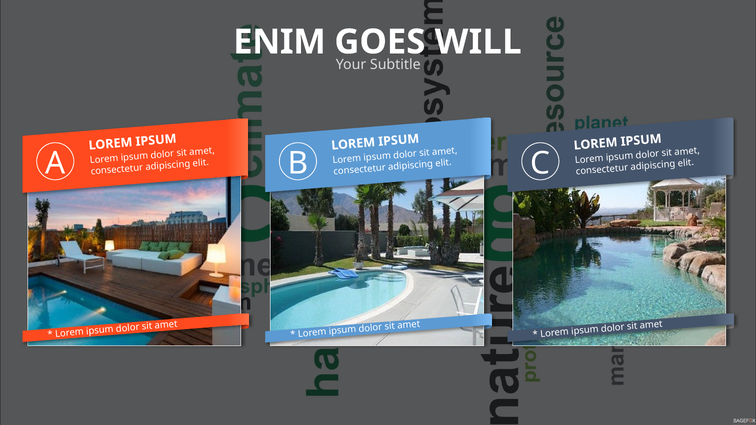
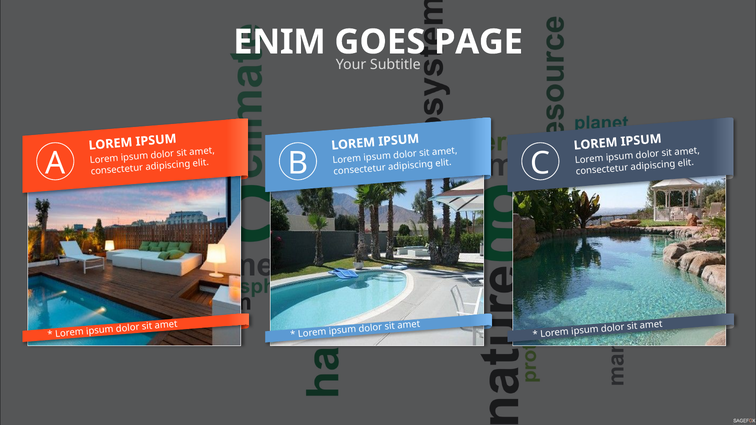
WILL: WILL -> PAGE (479, 42)
